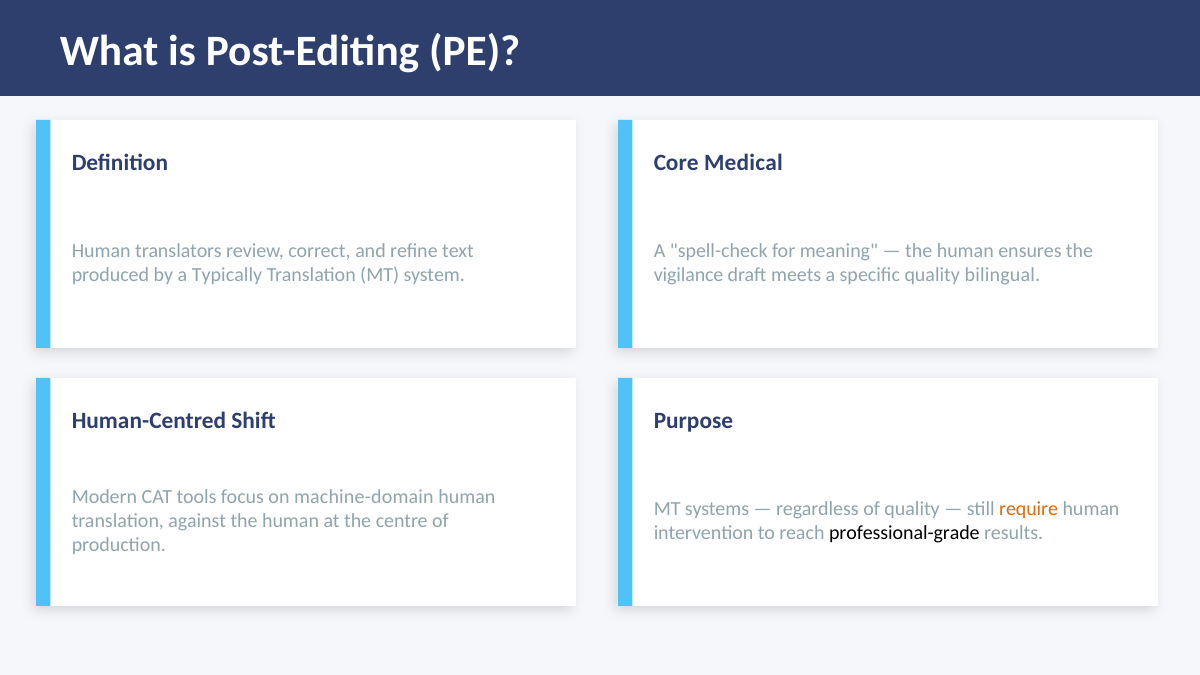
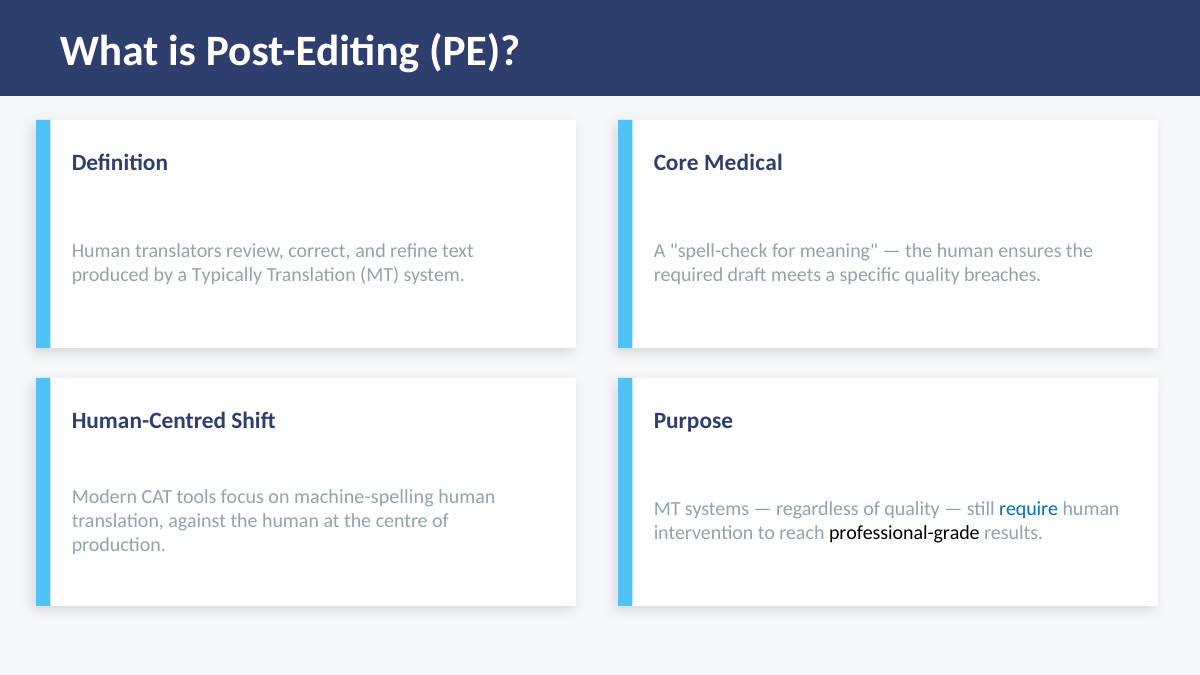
vigilance: vigilance -> required (689, 275)
bilingual: bilingual -> breaches (1003, 275)
machine-domain: machine-domain -> machine-spelling (364, 497)
require colour: orange -> blue (1029, 509)
